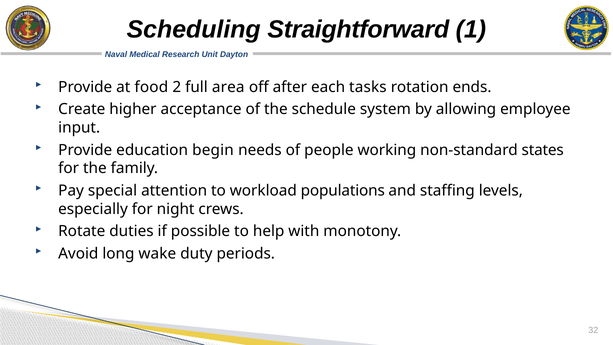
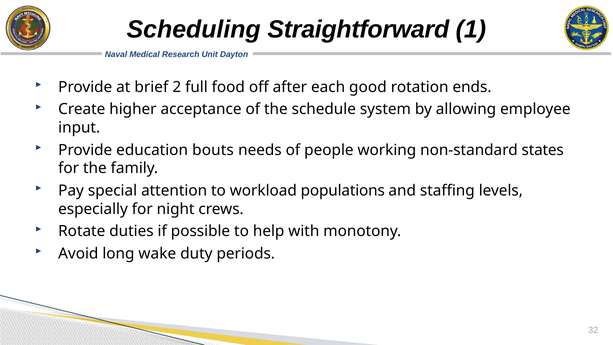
food: food -> brief (151, 87)
area: area -> food (228, 87)
tasks: tasks -> good (368, 87)
begin: begin -> bouts (213, 150)
